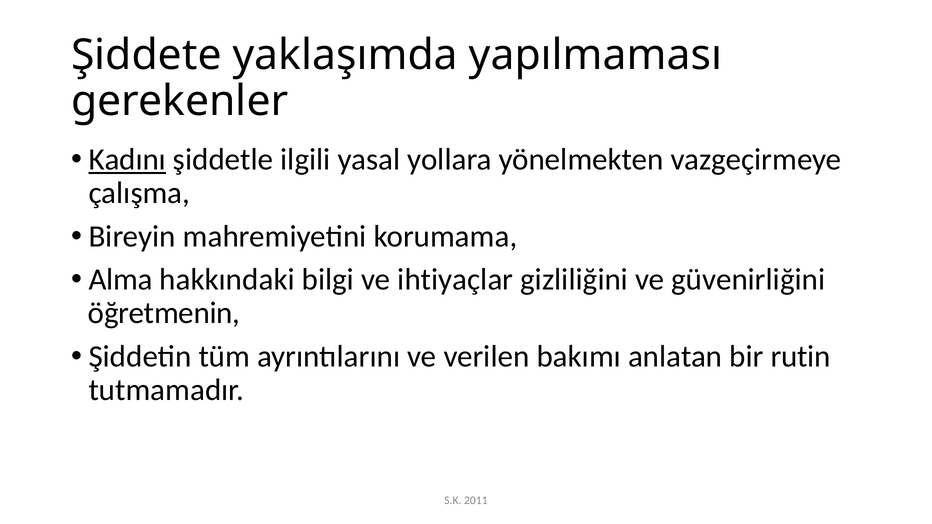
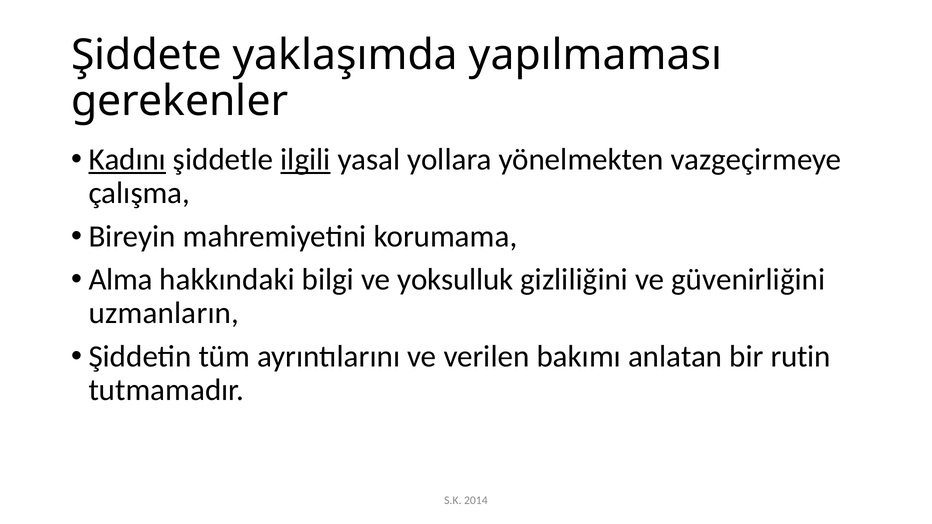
ilgili underline: none -> present (305, 160)
ihtiyaçlar: ihtiyaçlar -> yoksulluk (455, 280)
öğretmenin: öğretmenin -> uzmanların (164, 313)
2011: 2011 -> 2014 (476, 501)
